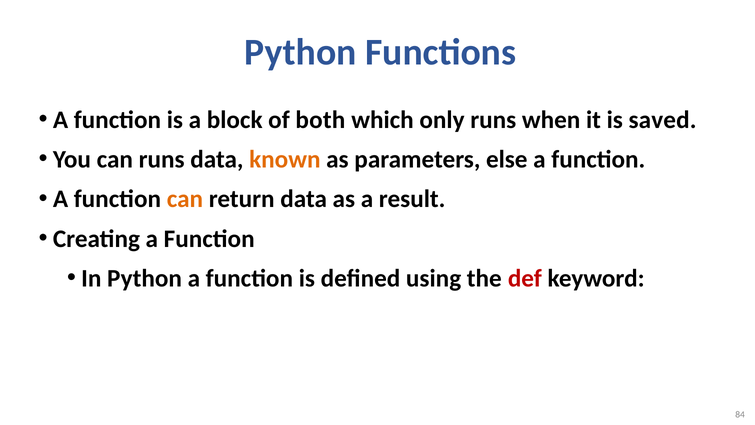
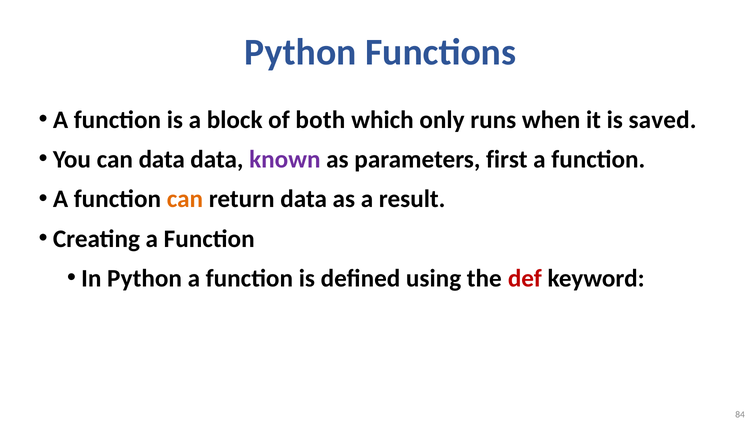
can runs: runs -> data (162, 159)
known colour: orange -> purple (285, 159)
else: else -> first (507, 159)
